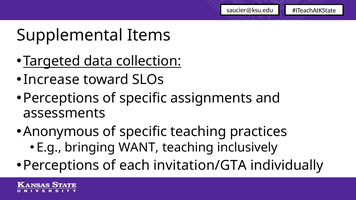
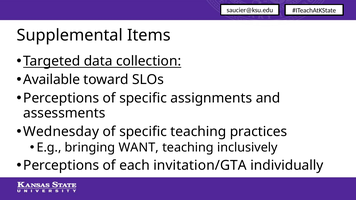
Increase: Increase -> Available (52, 80)
Anonymous: Anonymous -> Wednesday (61, 132)
